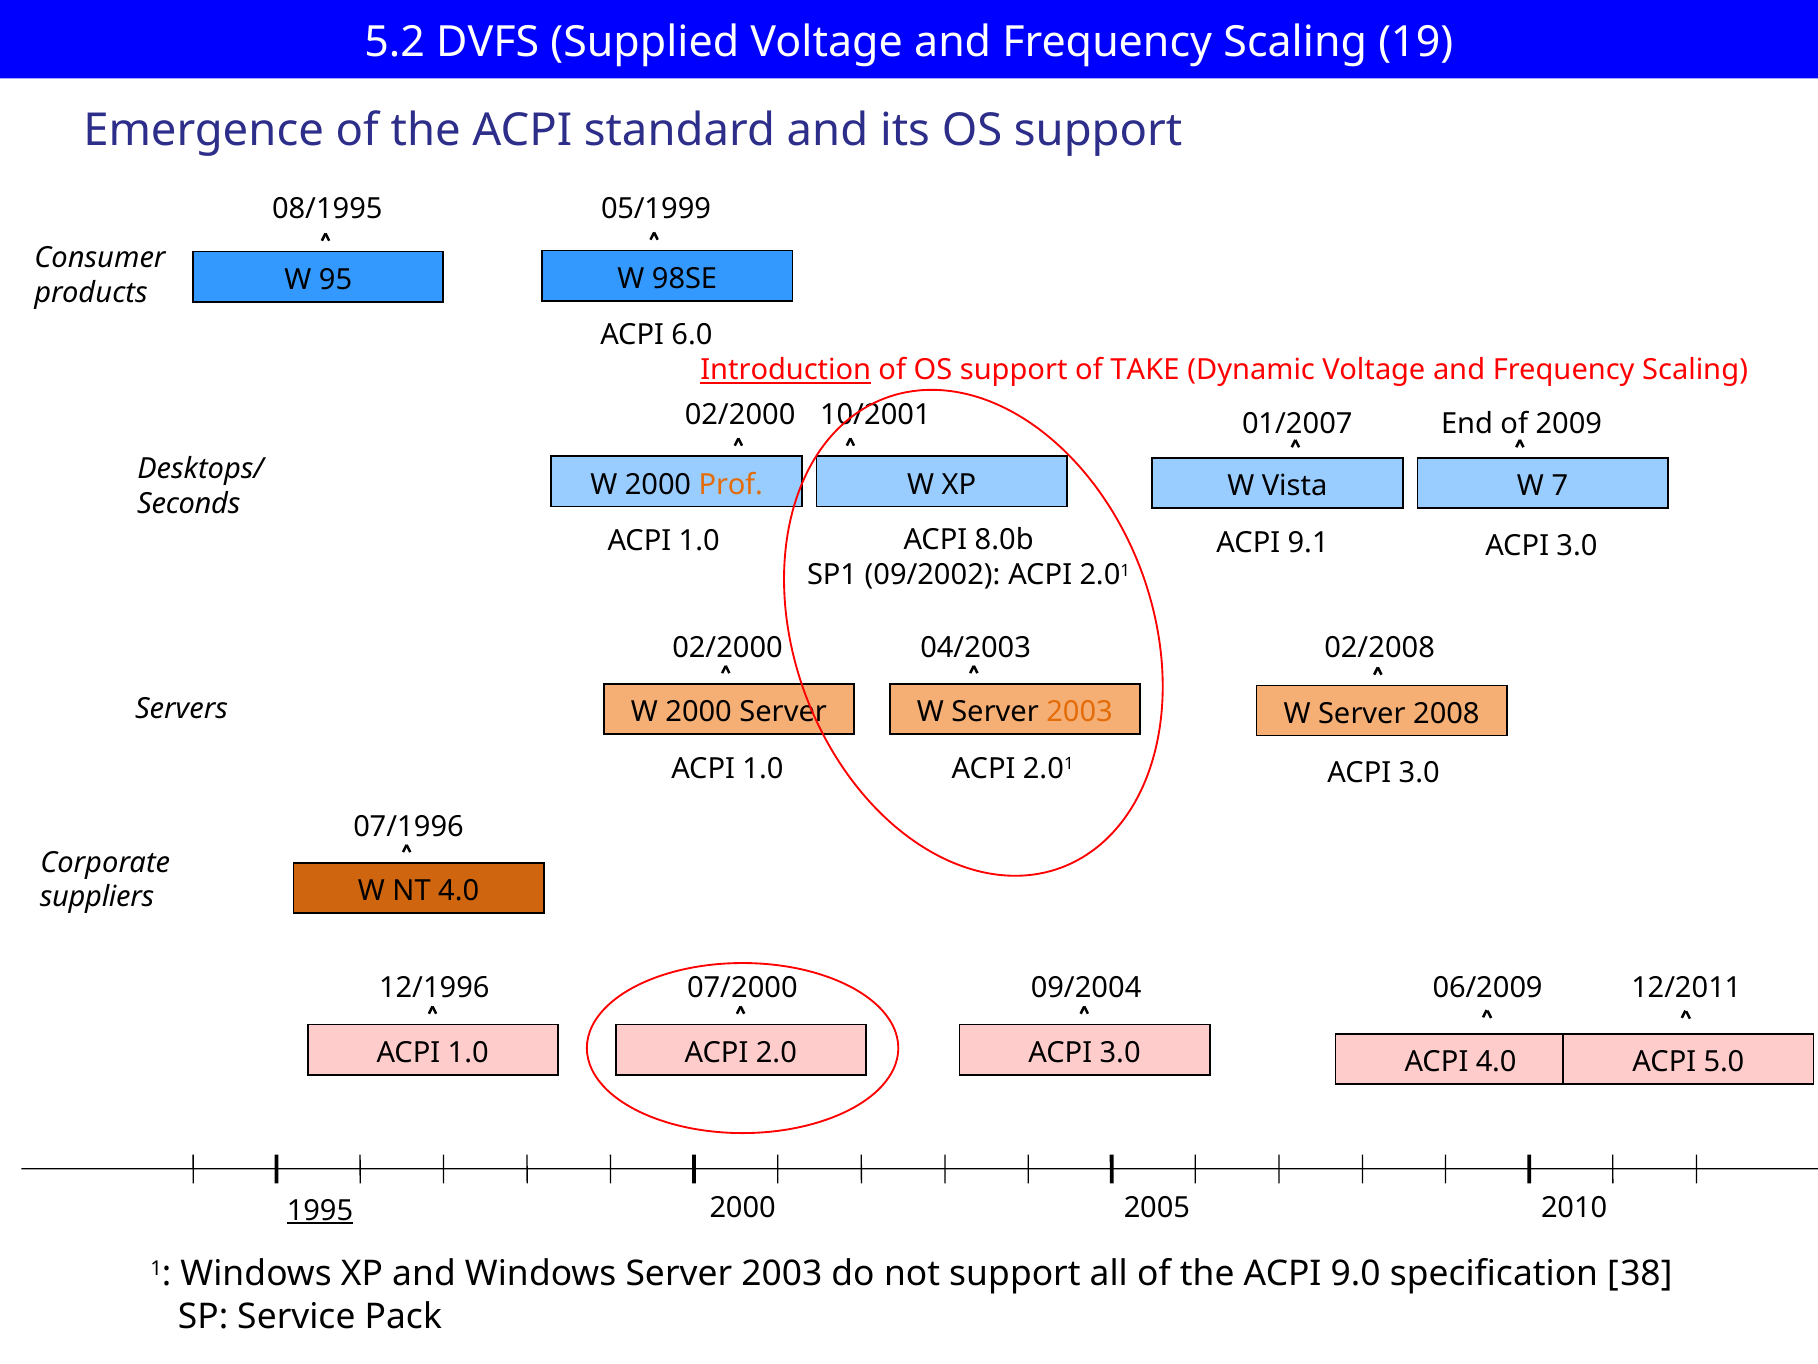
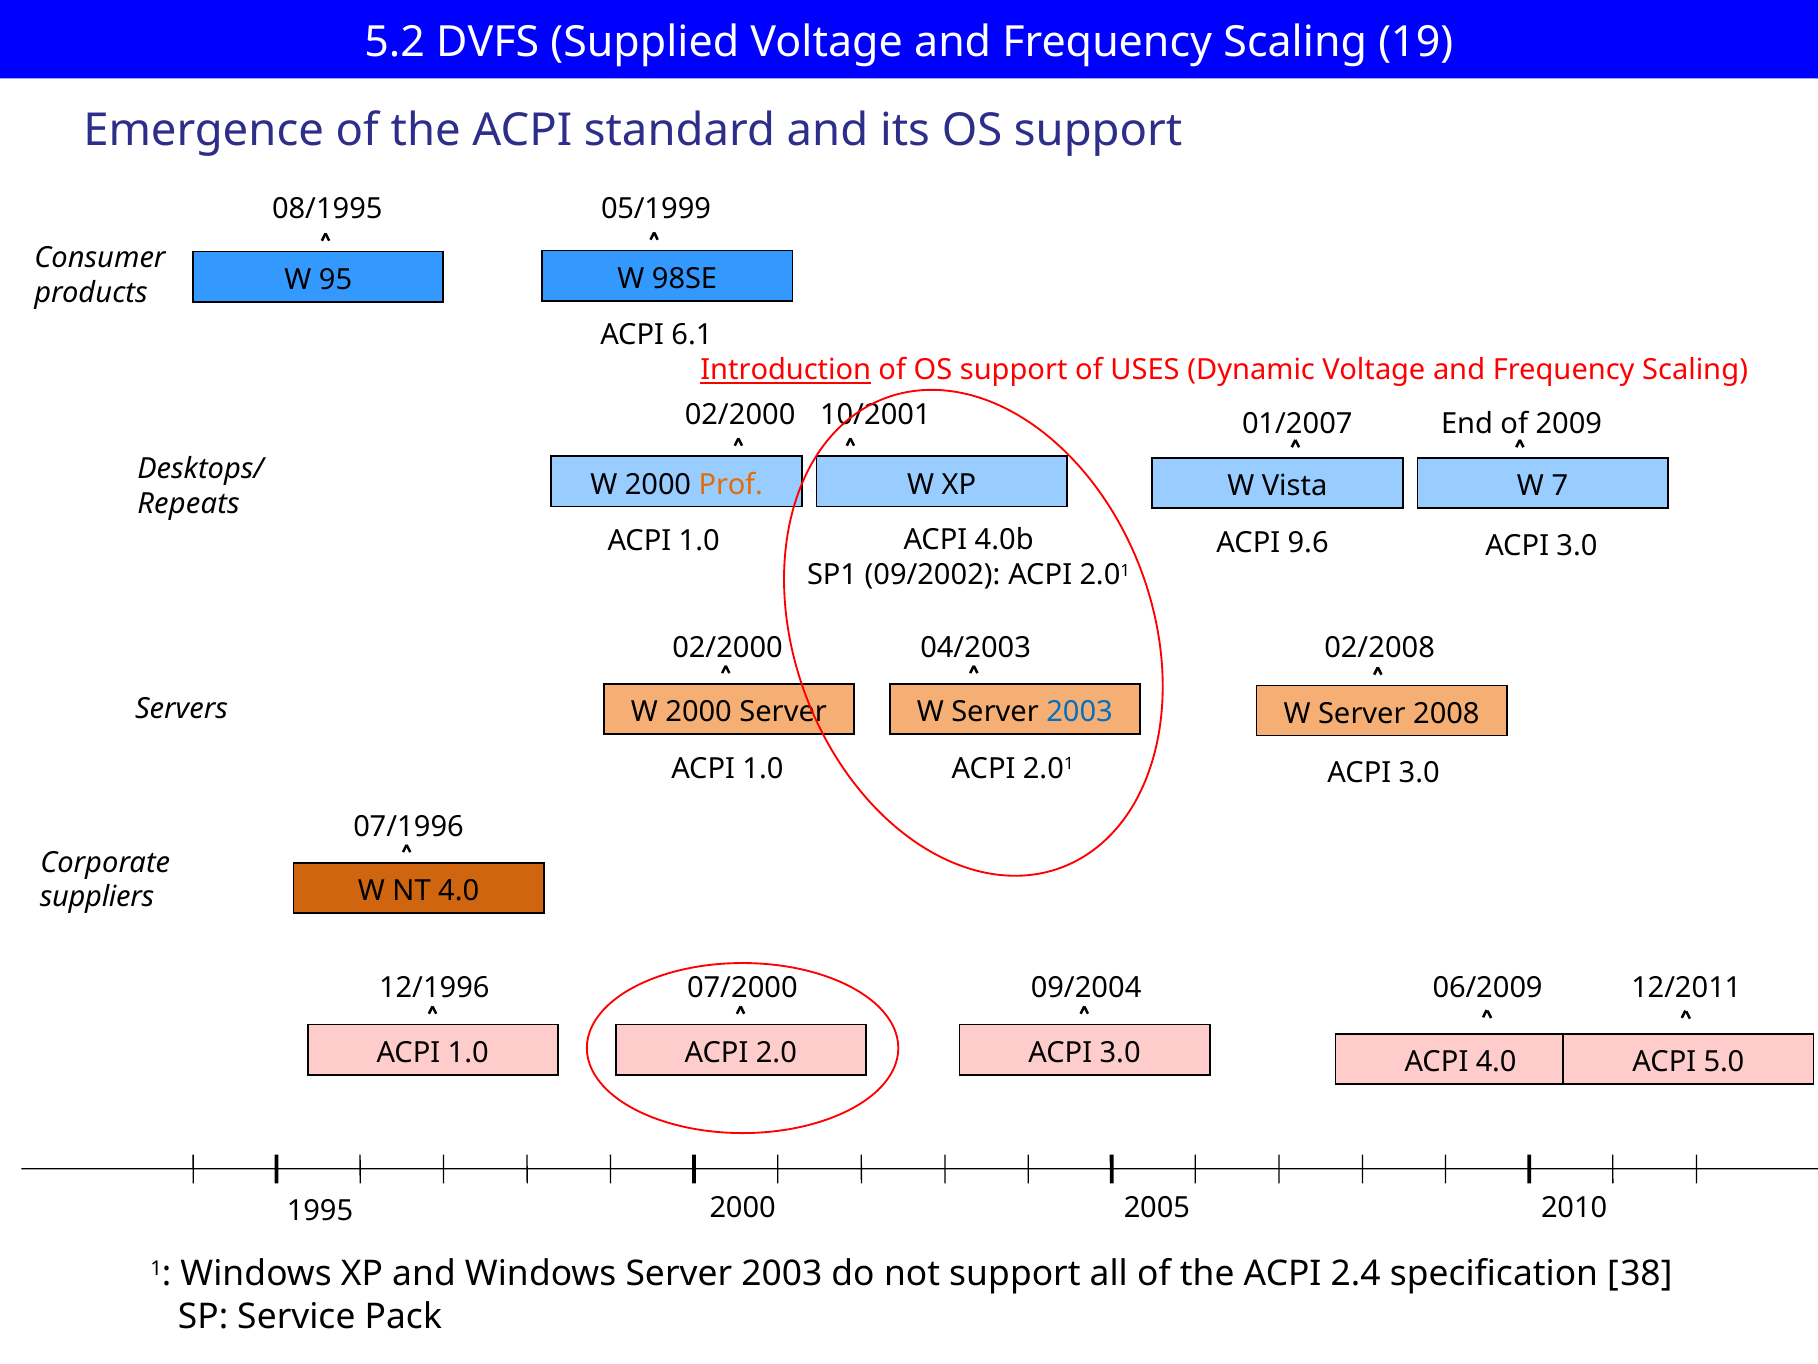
6.0: 6.0 -> 6.1 (692, 335)
TAKE: TAKE -> USES (1145, 370)
Seconds: Seconds -> Repeats (189, 503)
8.0b: 8.0b -> 4.0b (1004, 540)
9.1: 9.1 -> 9.6 (1308, 542)
2003 colour: orange -> blue (1080, 712)
1995 underline: present -> none (320, 1210)
9.0: 9.0 -> 2.4 (1356, 1273)
